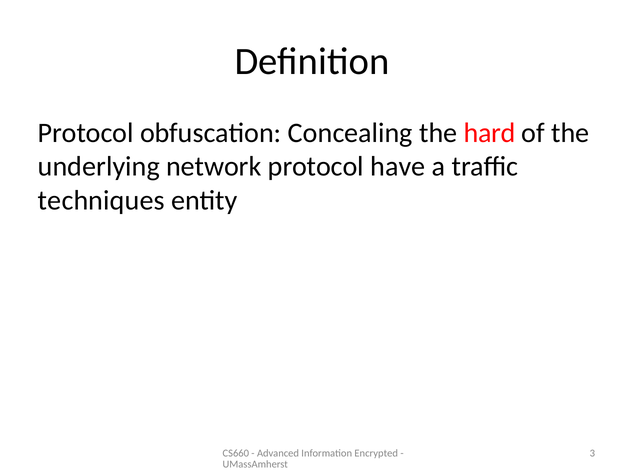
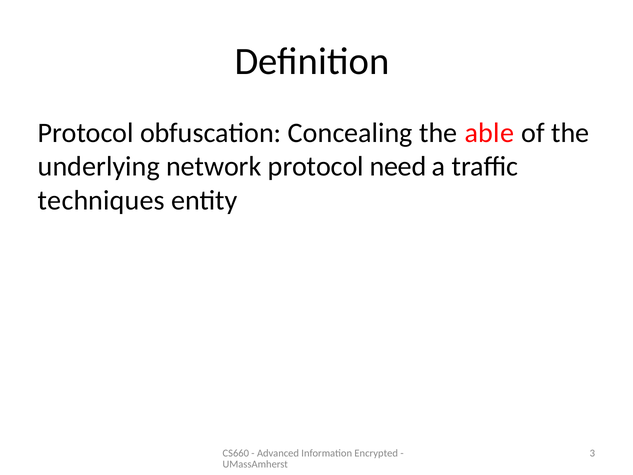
hard: hard -> able (489, 133)
have: have -> need (398, 167)
